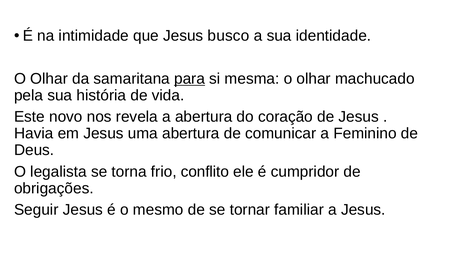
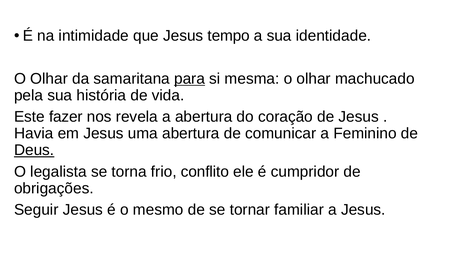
busco: busco -> tempo (229, 36)
novo: novo -> fazer (66, 117)
Deus underline: none -> present (34, 150)
